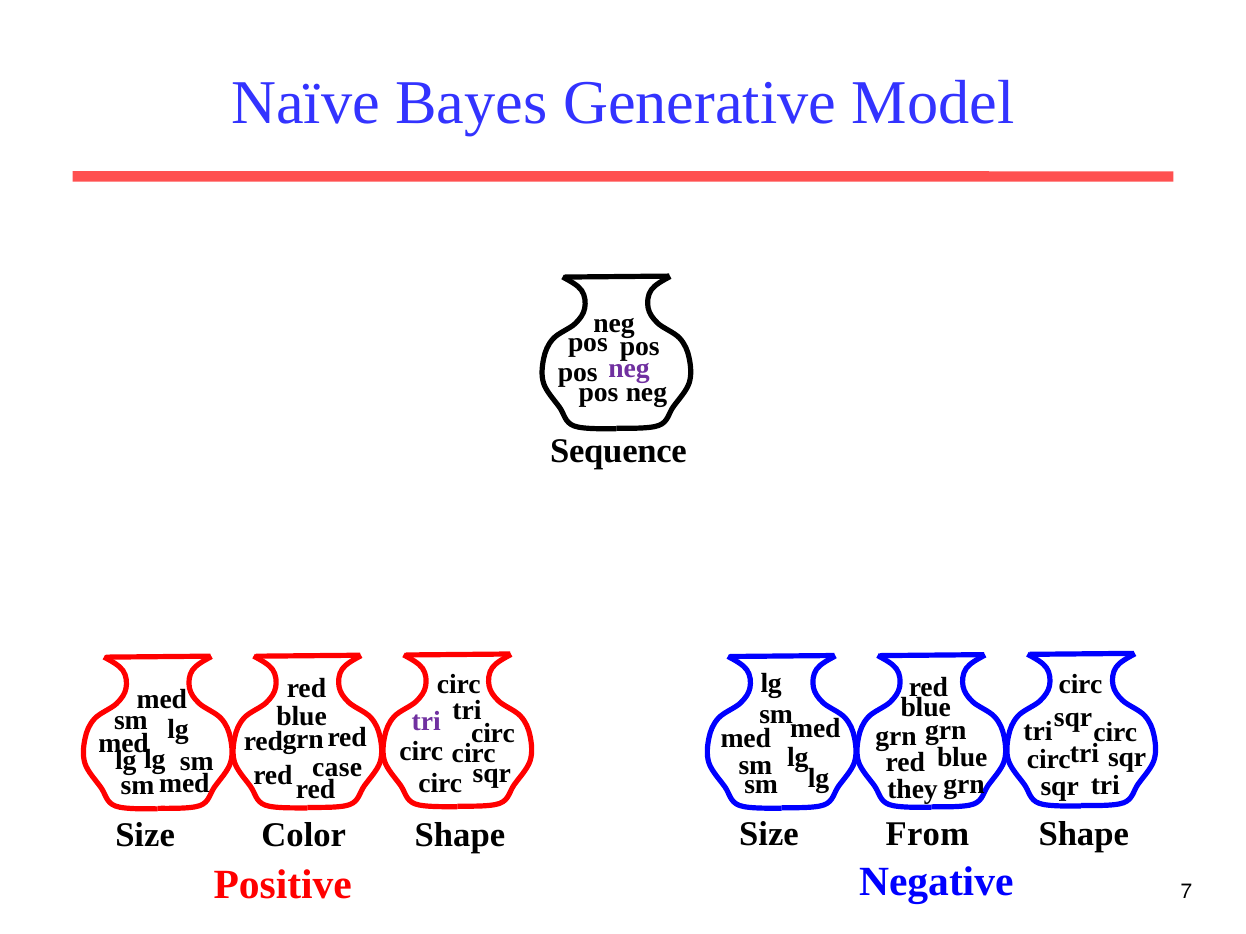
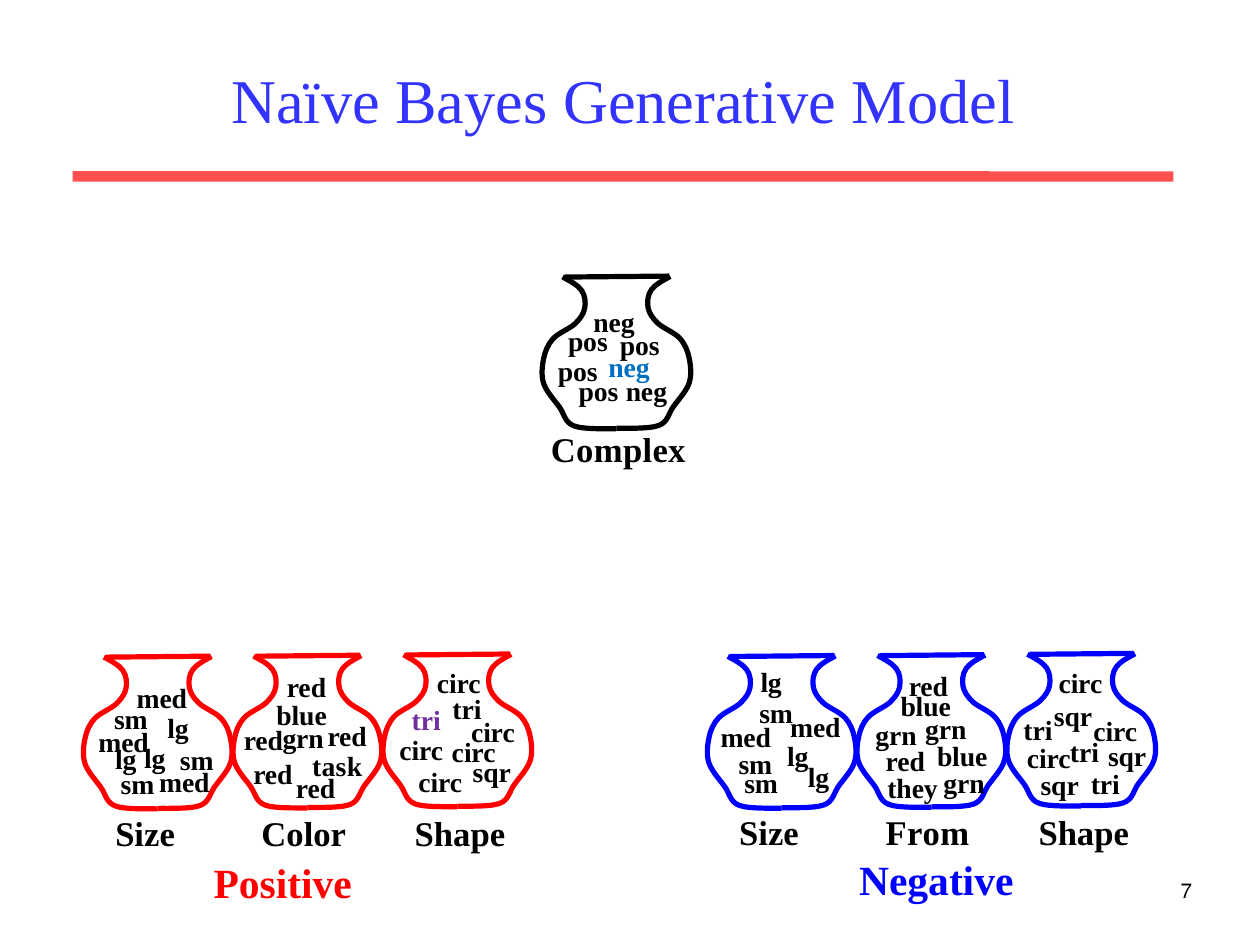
neg colour: purple -> blue (629, 368)
Sequence: Sequence -> Complex (618, 452)
case: case -> task (337, 768)
